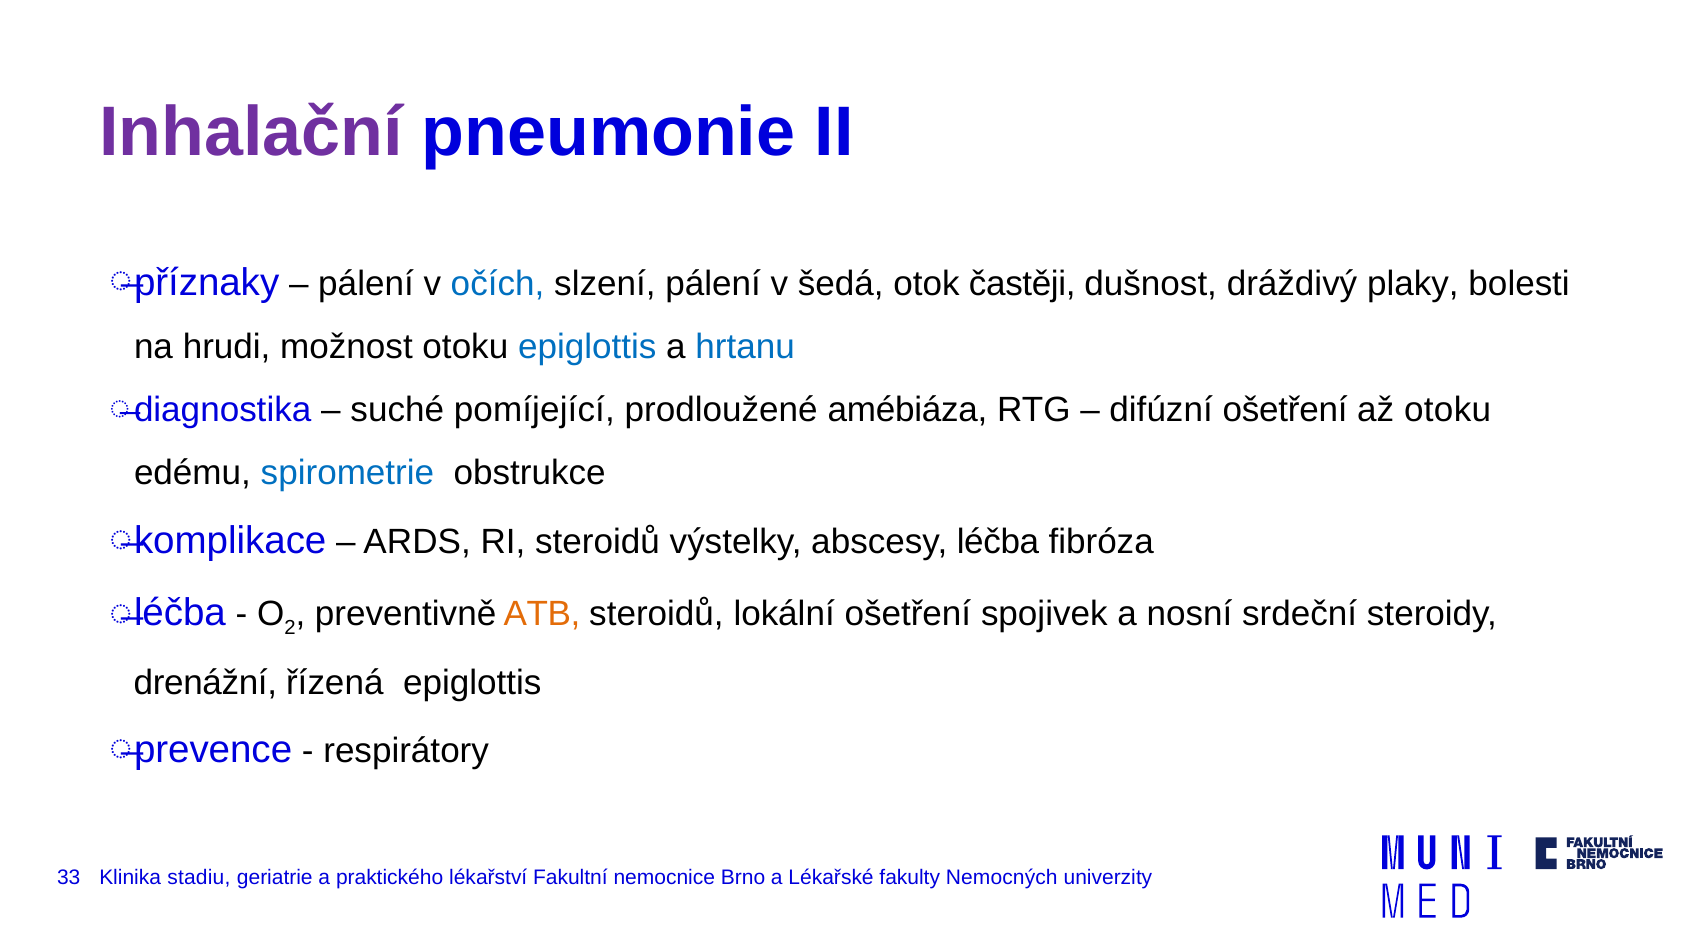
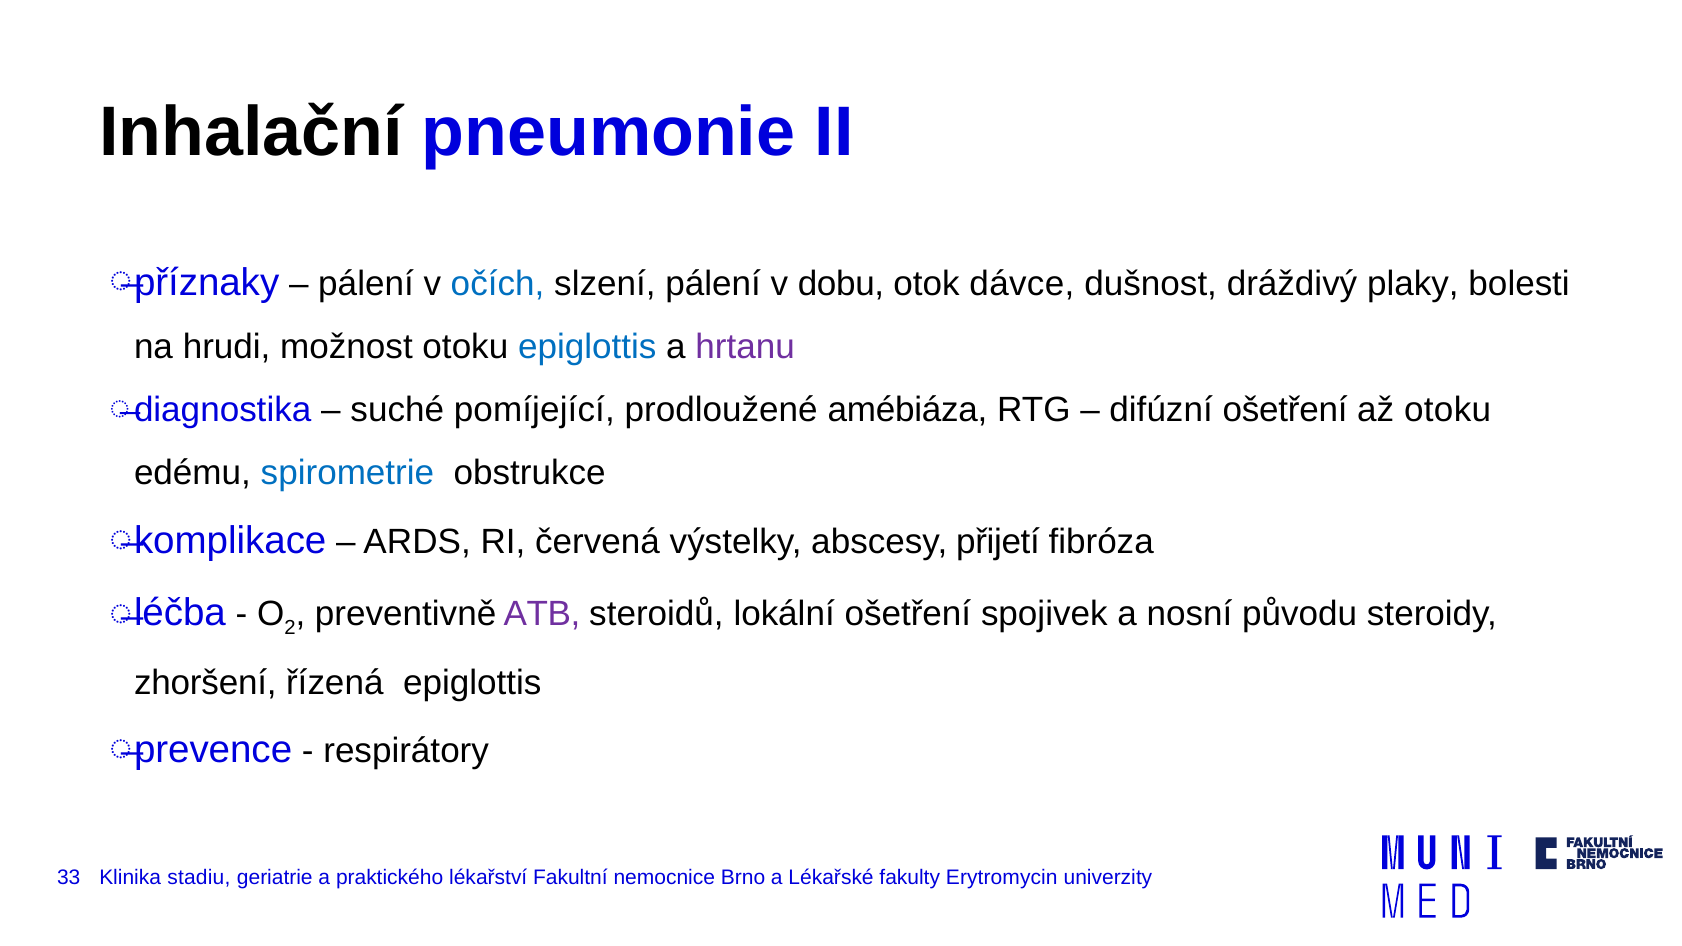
Inhalační colour: purple -> black (251, 132)
šedá: šedá -> dobu (841, 283)
častěji: častěji -> dávce (1022, 283)
hrtanu colour: blue -> purple (745, 347)
RI steroidů: steroidů -> červená (598, 542)
léčba: léčba -> přijetí (998, 542)
ATB colour: orange -> purple (542, 614)
srdeční: srdeční -> původu (1300, 614)
drenážní: drenážní -> zhoršení (205, 683)
Nemocných: Nemocných -> Erytromycin (1002, 878)
